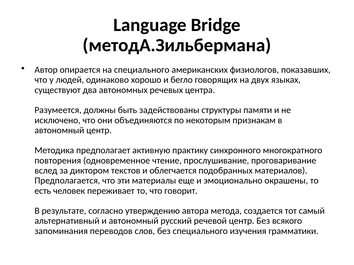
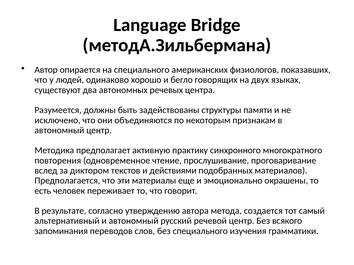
облегчается: облегчается -> действиями (173, 171)
